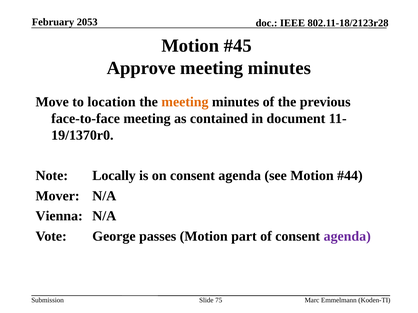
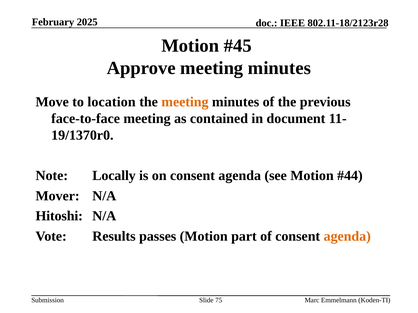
2053: 2053 -> 2025 (87, 22)
Vienna: Vienna -> Hitoshi (59, 216)
George: George -> Results (114, 236)
agenda colour: purple -> orange (347, 236)
